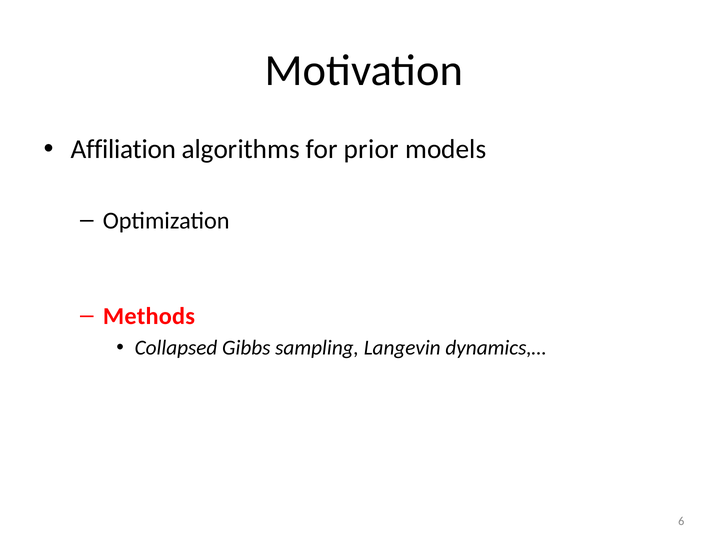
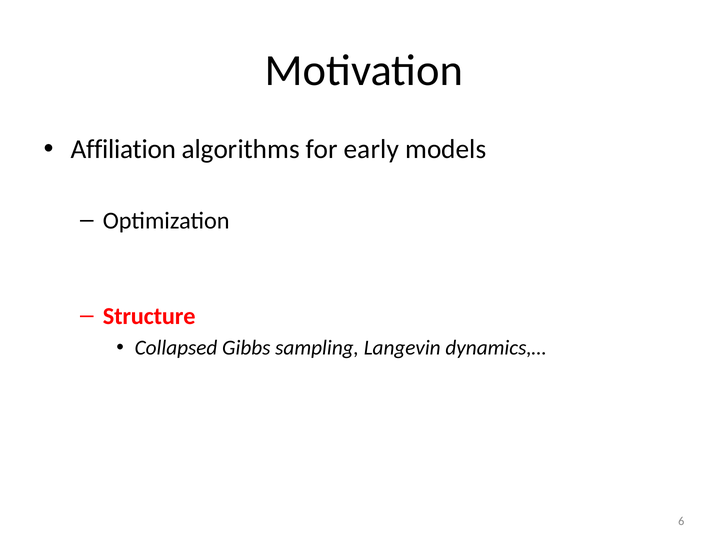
prior: prior -> early (371, 149)
Methods: Methods -> Structure (149, 316)
